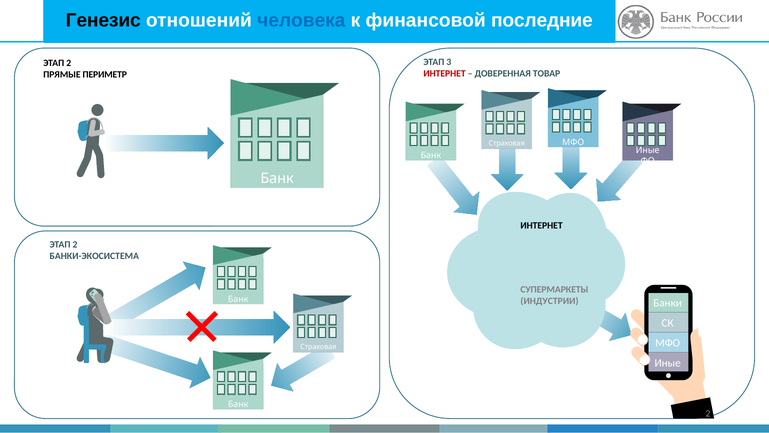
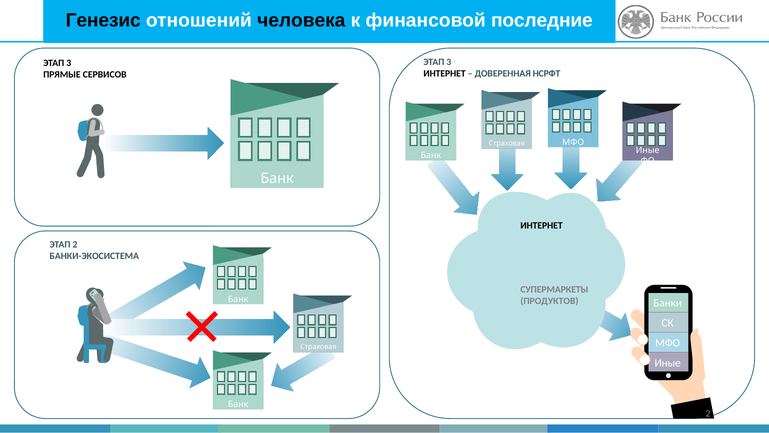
человека colour: blue -> black (301, 21)
2: 2 -> 3 (69, 63)
ИНТЕРНЕТ colour: red -> black (445, 74)
ТОВАР: ТОВАР -> НСРФТ (547, 74)
ПЕРИМЕТР: ПЕРИМЕТР -> СЕРВИСОВ (105, 75)
ИНДУСТРИИ: ИНДУСТРИИ -> ПРОДУКТОВ (549, 301)
